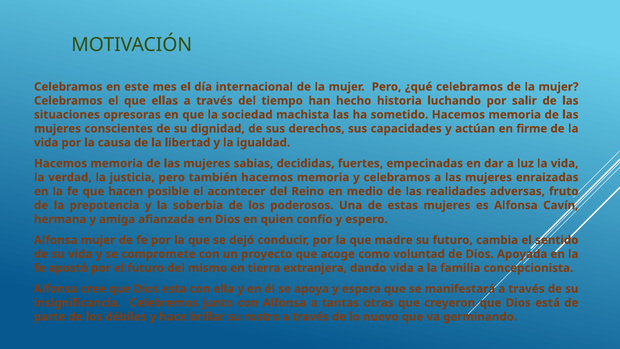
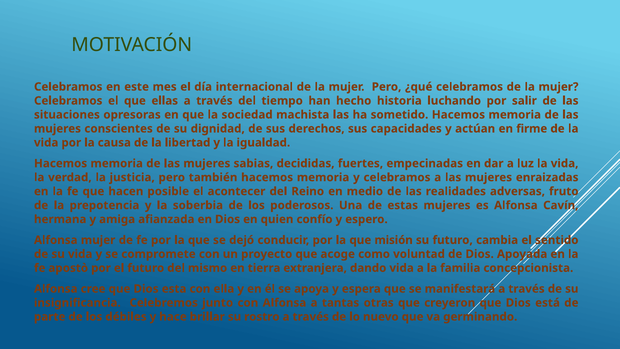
madre: madre -> misión (394, 240)
